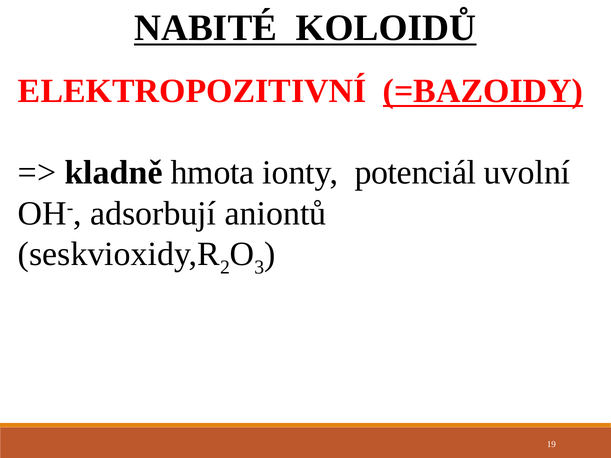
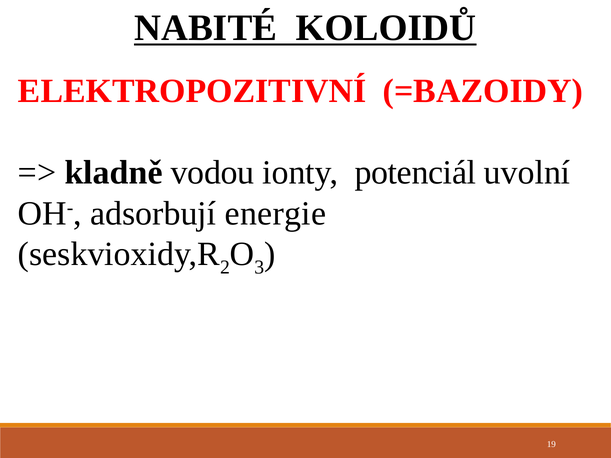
=BAZOIDY underline: present -> none (483, 91)
hmota: hmota -> vodou (213, 173)
aniontů: aniontů -> energie (275, 213)
